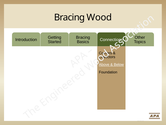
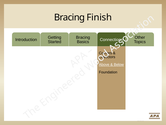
Wood: Wood -> Finish (99, 17)
